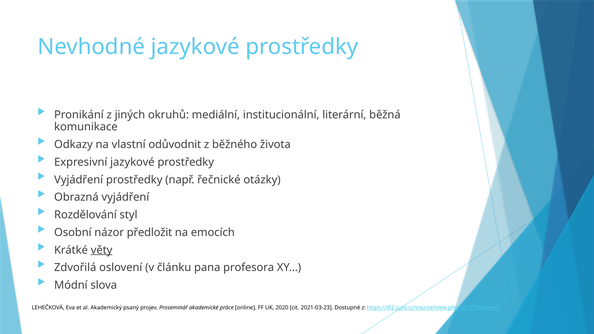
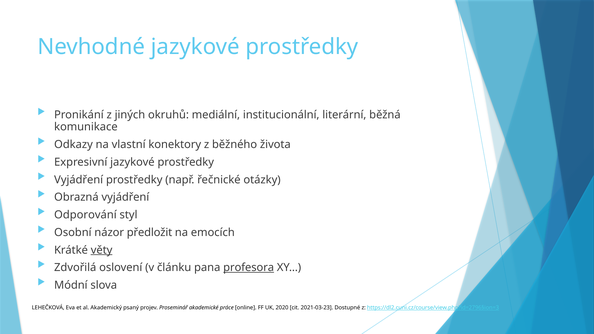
odůvodnit: odůvodnit -> konektory (175, 145)
Rozdělování: Rozdělování -> Odporování (85, 215)
profesora underline: none -> present (249, 268)
